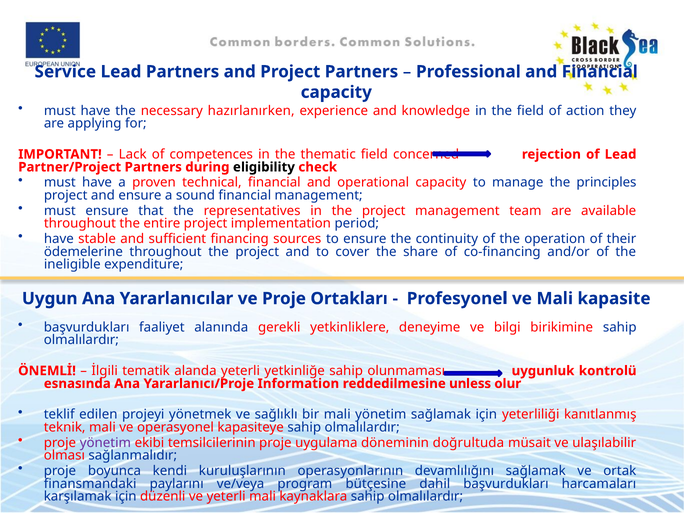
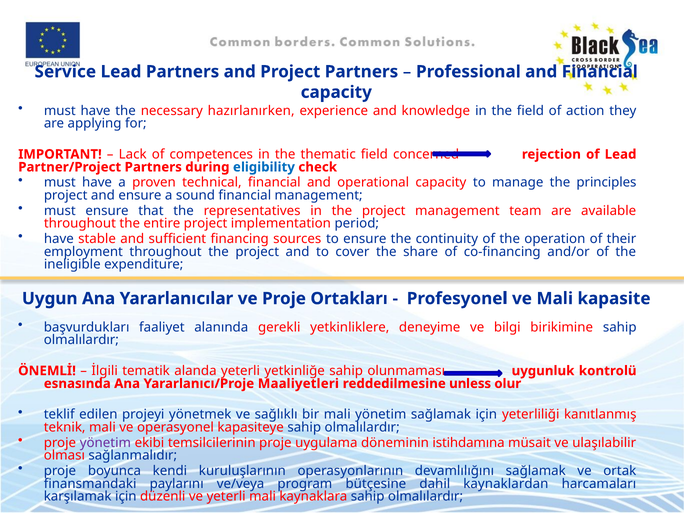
eligibility colour: black -> blue (264, 167)
ödemelerine: ödemelerine -> employment (83, 252)
Information: Information -> Maaliyetleri (298, 384)
doğrultuda: doğrultuda -> istihdamına (469, 443)
dahil başvurdukları: başvurdukları -> kaynaklardan (506, 484)
